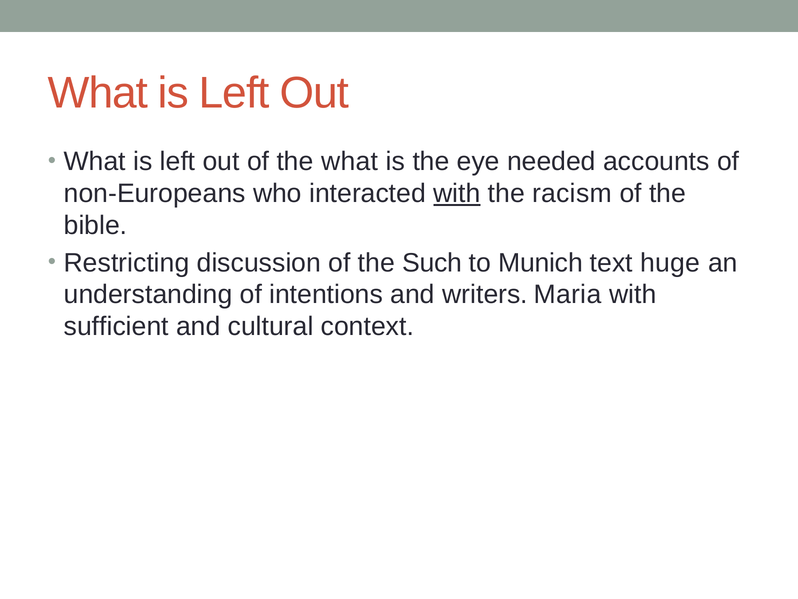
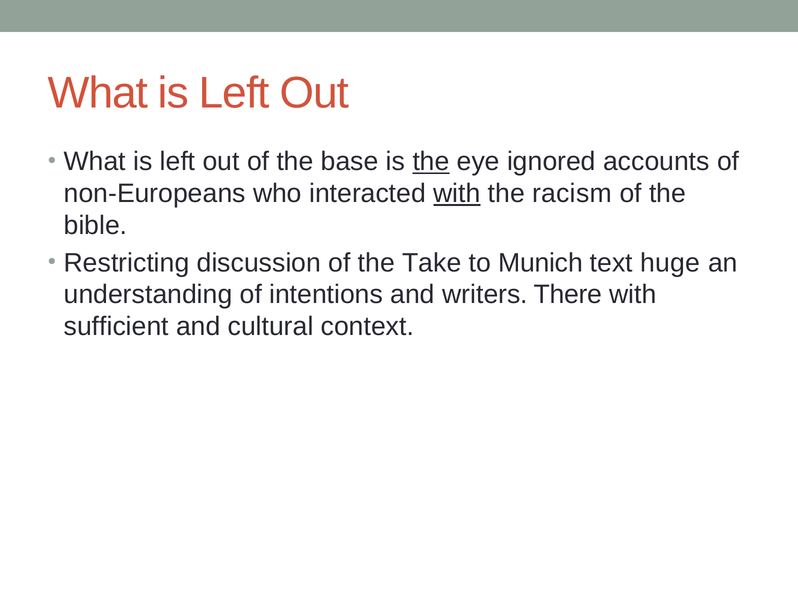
the what: what -> base (350, 161)
the underline: none -> present (431, 161)
needed: needed -> ignored (551, 161)
Such: Such -> Take (432, 263)
Maria: Maria -> There (568, 294)
